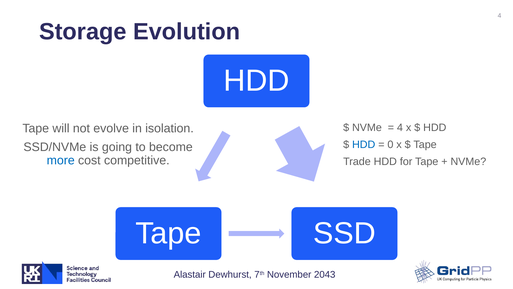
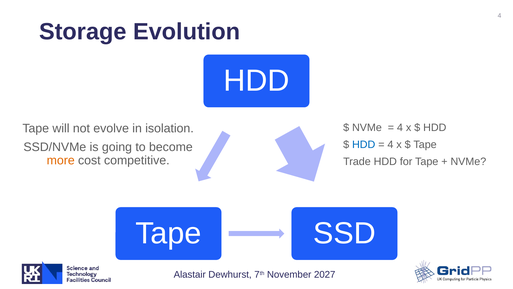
0: 0 -> 4 (390, 144)
more colour: blue -> orange (61, 160)
2043: 2043 -> 2027 (325, 274)
